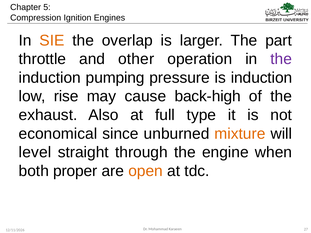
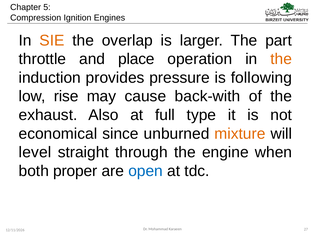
other: other -> place (136, 59)
the colour: purple -> orange (281, 59)
pumping: pumping -> provides (115, 78)
is induction: induction -> following (261, 78)
back-high: back-high -> back-with (208, 96)
open colour: orange -> blue (146, 171)
